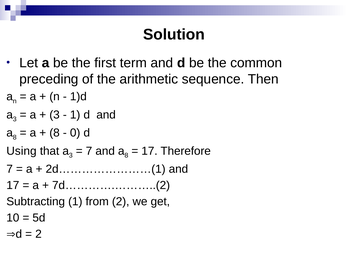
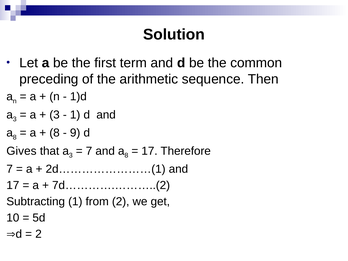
0: 0 -> 9 (75, 133)
Using: Using -> Gives (21, 151)
